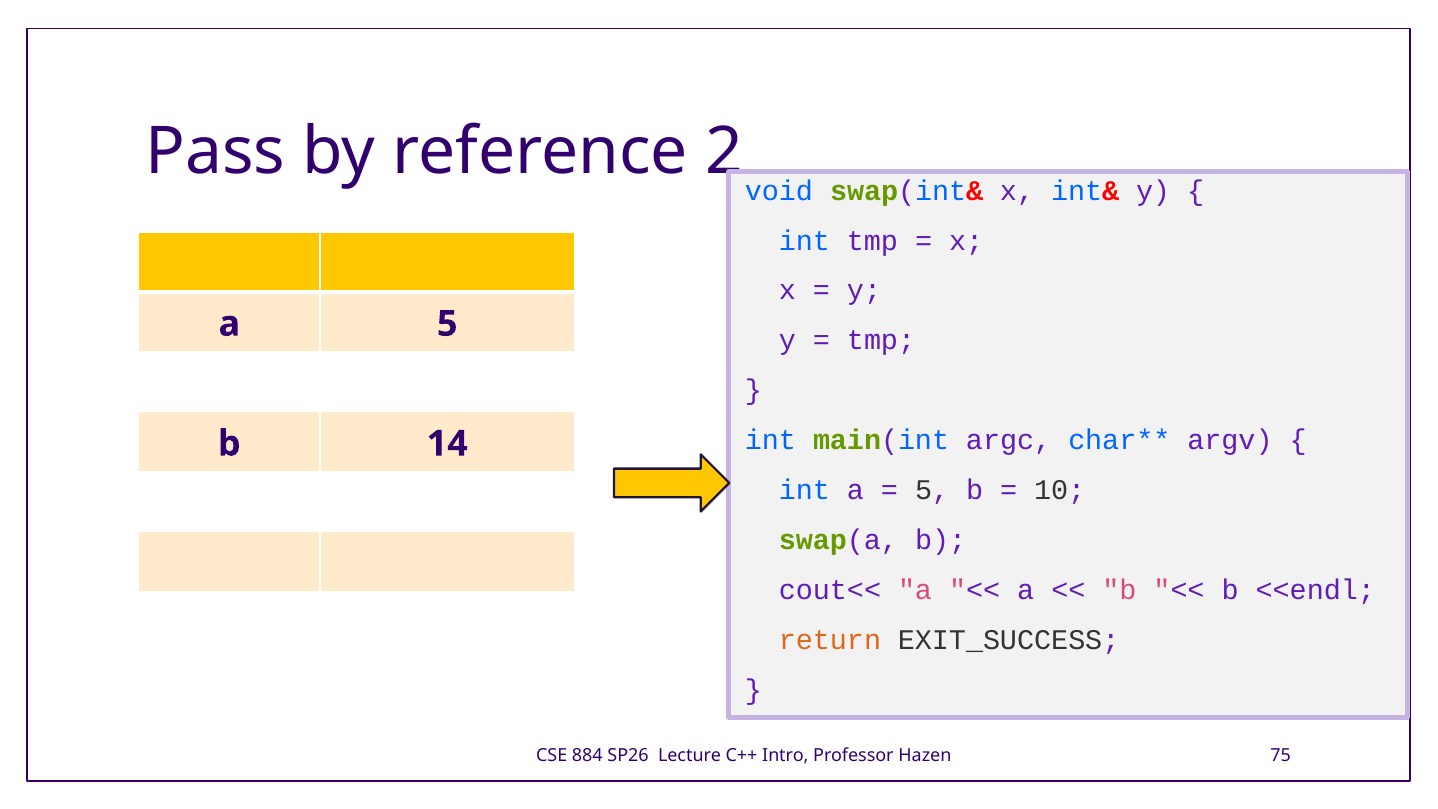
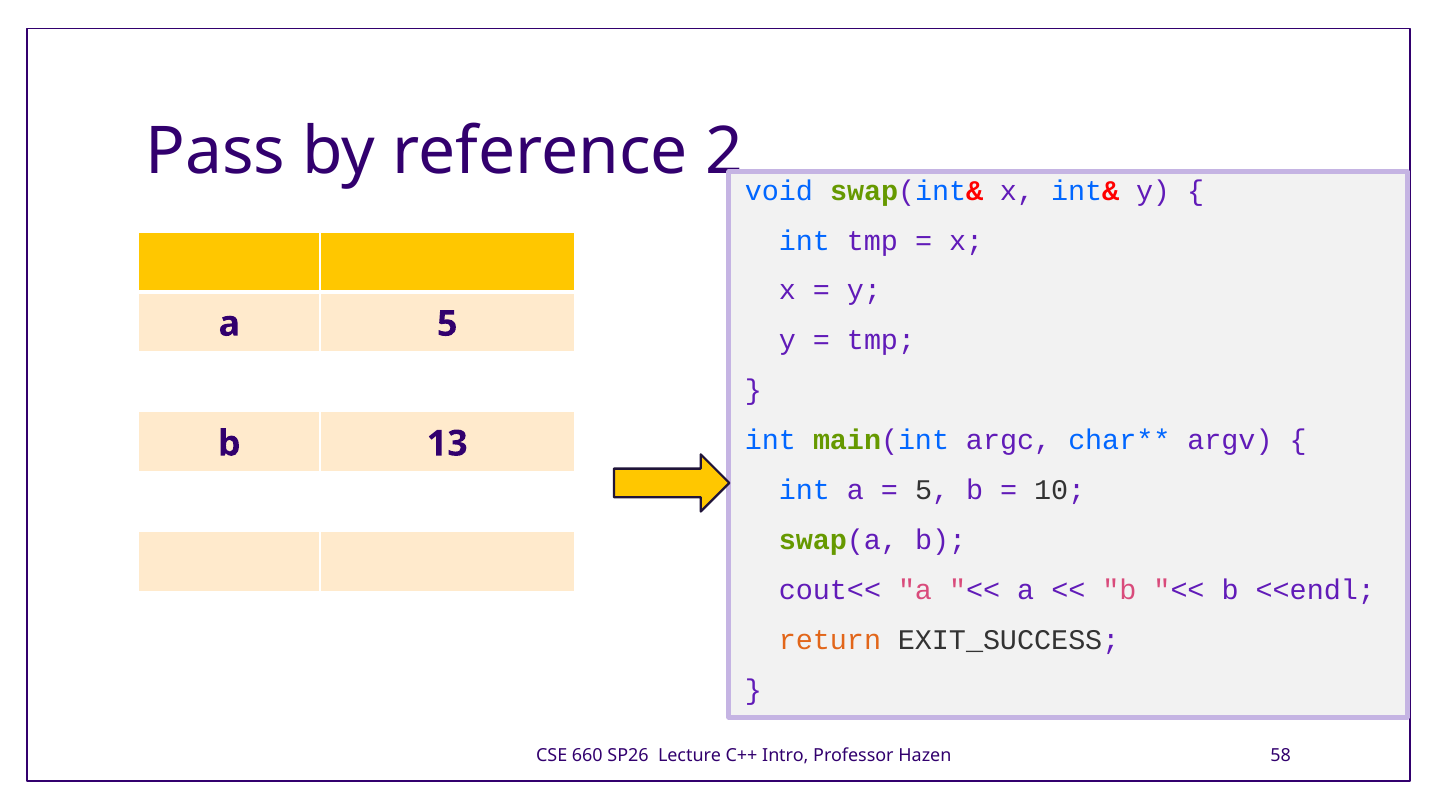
14: 14 -> 13 (447, 444)
884: 884 -> 660 (587, 755)
75: 75 -> 58 (1281, 755)
